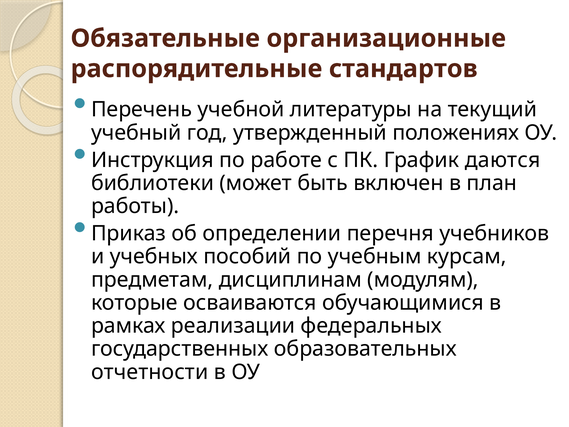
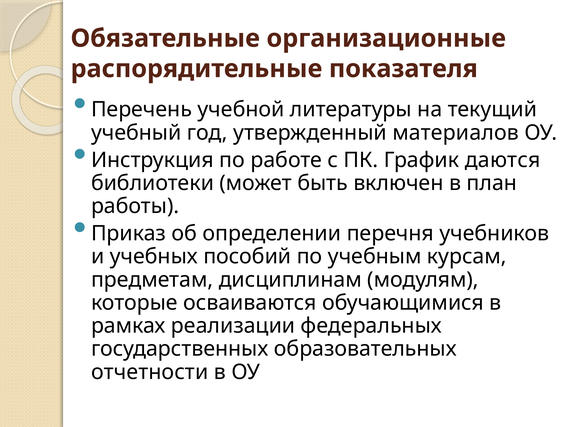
стандартов: стандартов -> показателя (403, 69)
положениях: положениях -> материалов (456, 133)
